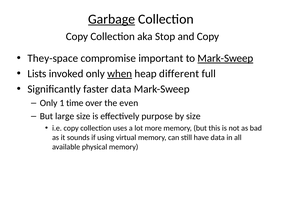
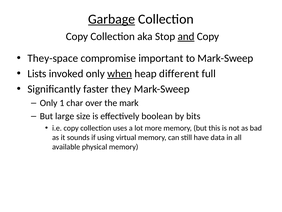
and underline: none -> present (186, 36)
Mark-Sweep underline: present -> none (225, 58)
faster data: data -> they (121, 89)
time: time -> char (75, 103)
even: even -> mark (129, 103)
purpose: purpose -> boolean (157, 116)
by size: size -> bits (193, 116)
